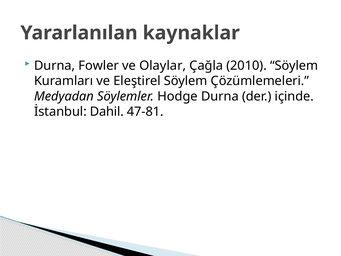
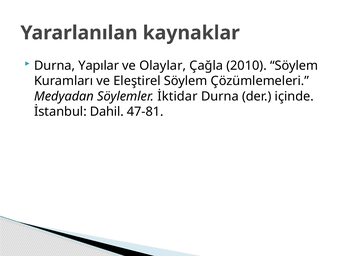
Fowler: Fowler -> Yapılar (99, 65)
Hodge: Hodge -> İktidar (177, 96)
